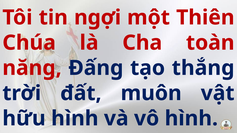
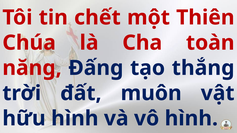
ngợi: ngợi -> chết (97, 18)
